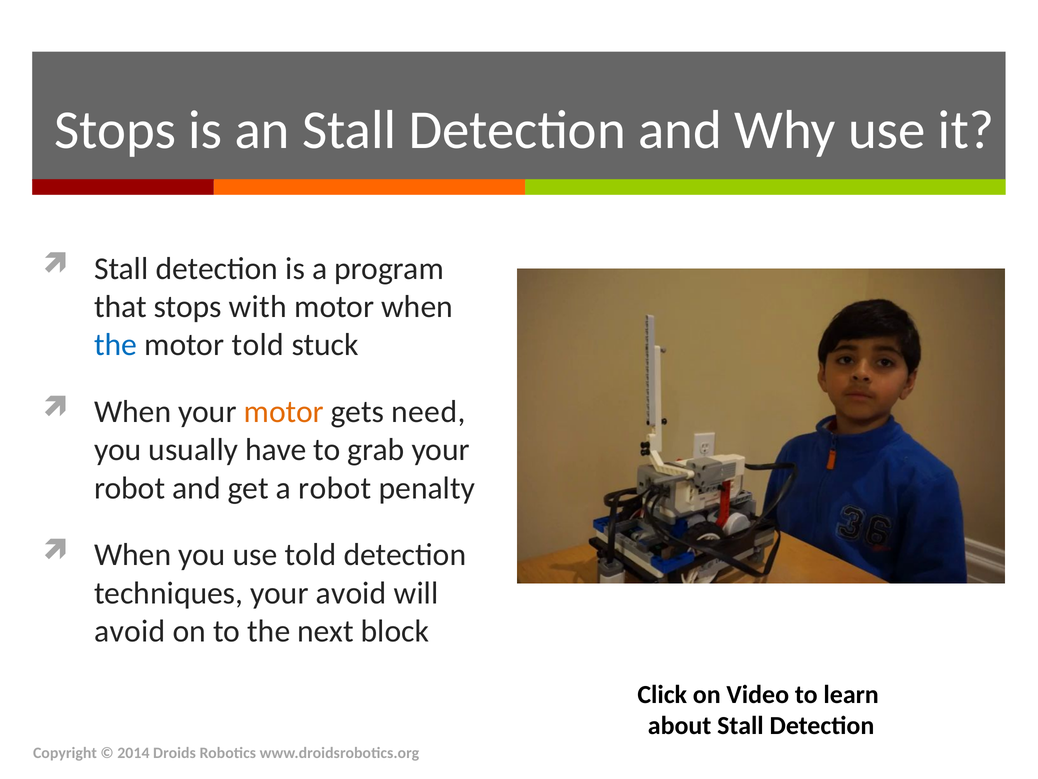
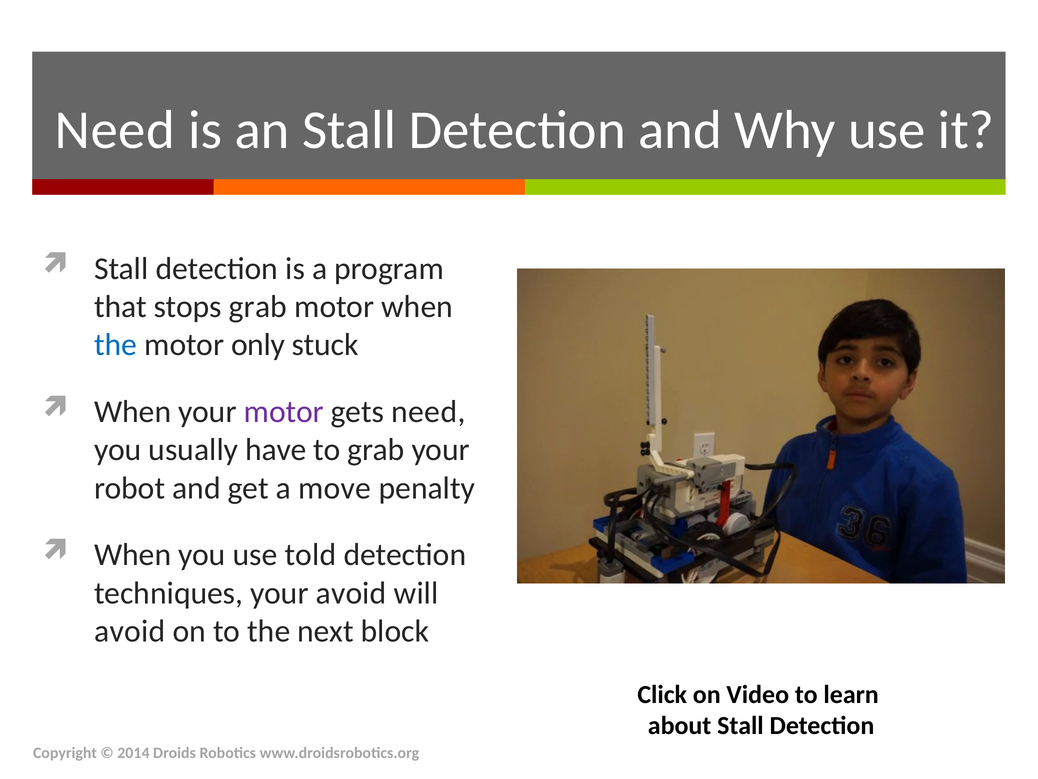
Stops: Stops -> Need (115, 130)
stops with: with -> grab (258, 307)
motor told: told -> only (258, 345)
motor colour: orange -> purple (284, 412)
a robot: robot -> move (335, 488)
